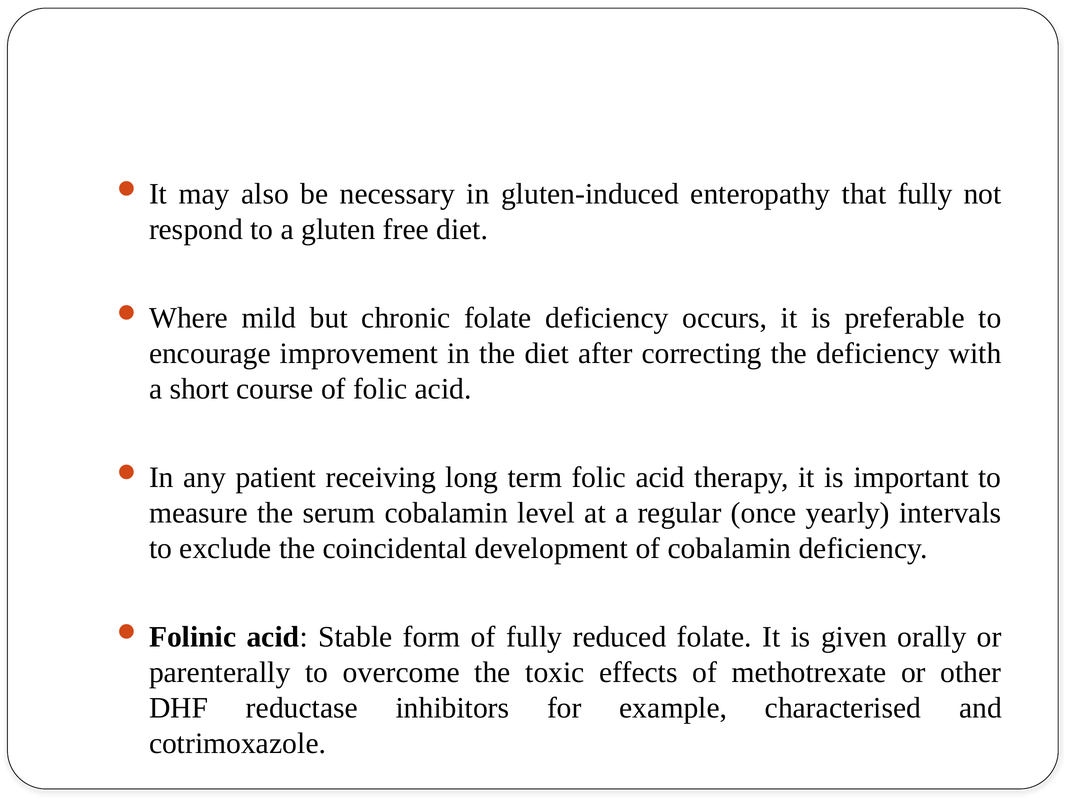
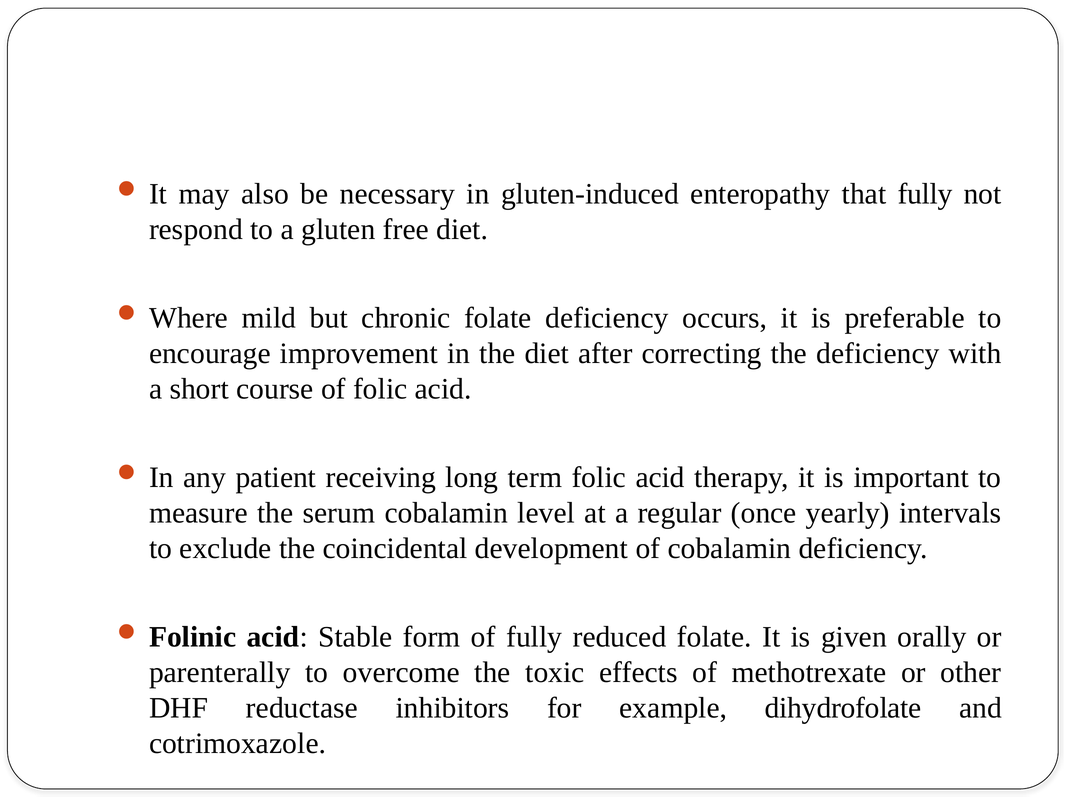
characterised: characterised -> dihydrofolate (843, 708)
